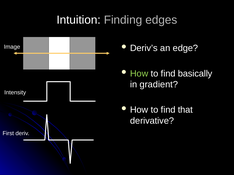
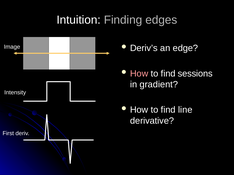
How colour: light green -> pink (139, 74)
basically: basically -> sessions (195, 74)
that: that -> line (185, 110)
